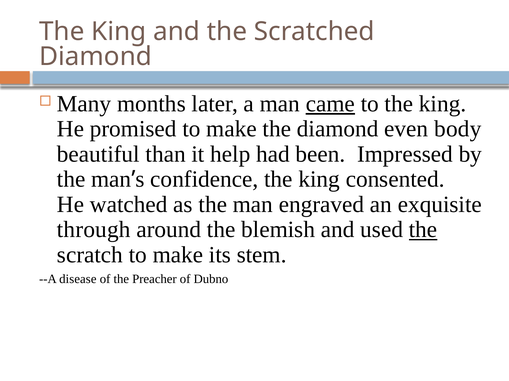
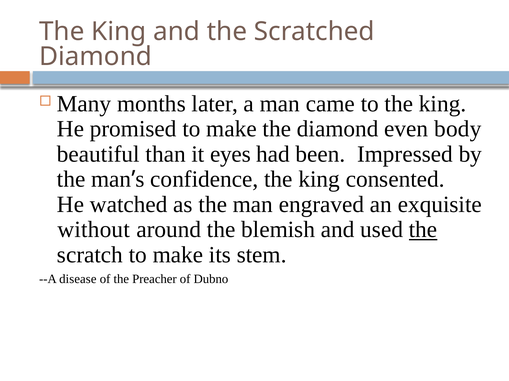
came underline: present -> none (330, 104)
help: help -> eyes (230, 154)
through: through -> without (94, 230)
